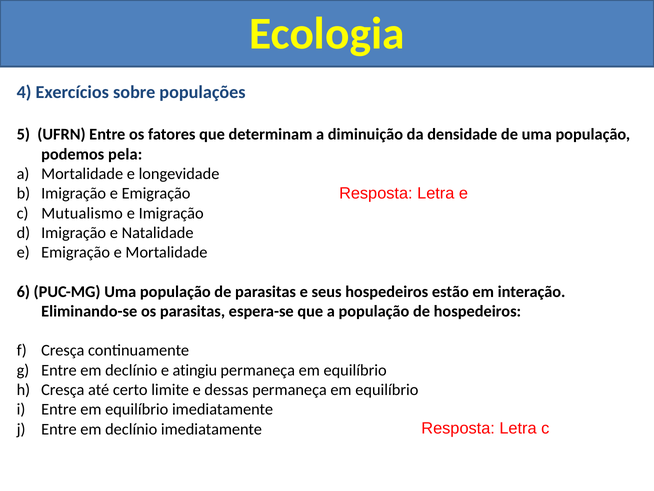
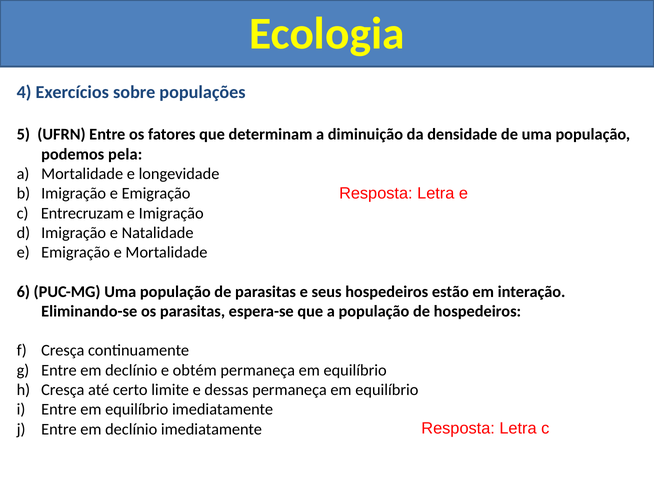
Mutualismo: Mutualismo -> Entrecruzam (82, 213)
atingiu: atingiu -> obtém (195, 370)
